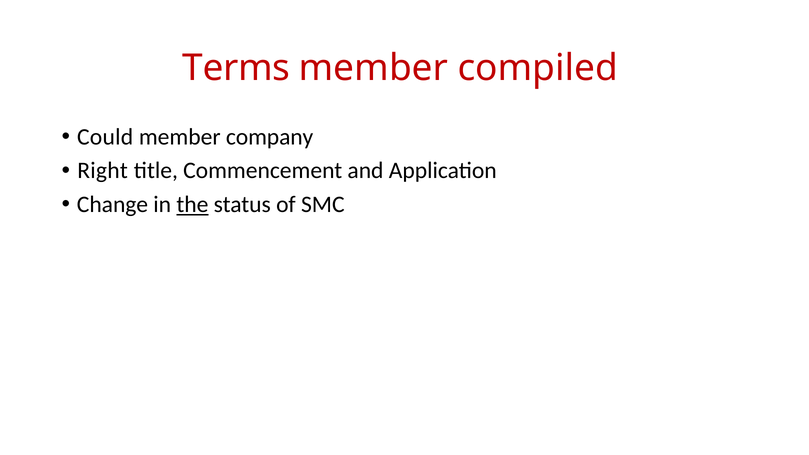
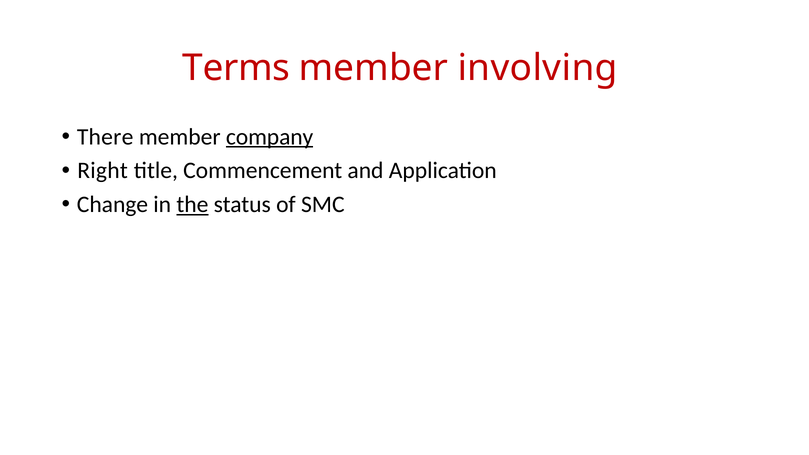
compiled: compiled -> involving (538, 68)
Could: Could -> There (105, 137)
company underline: none -> present (270, 137)
